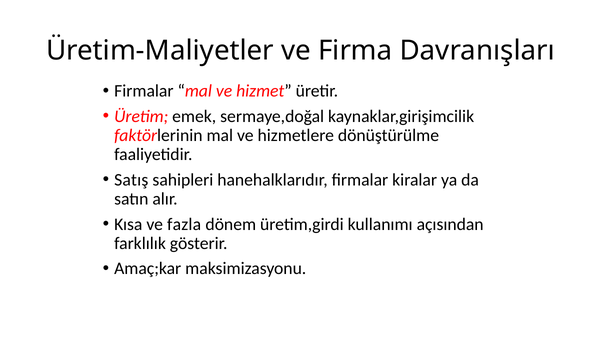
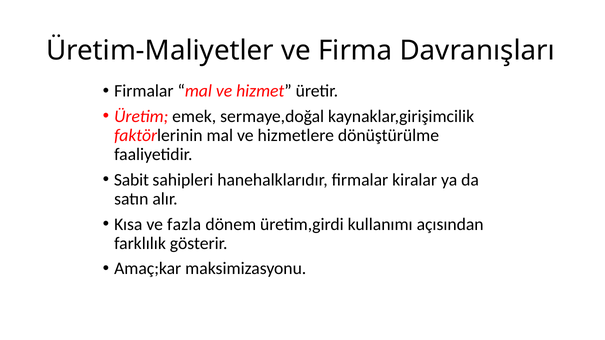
Satış: Satış -> Sabit (131, 180)
